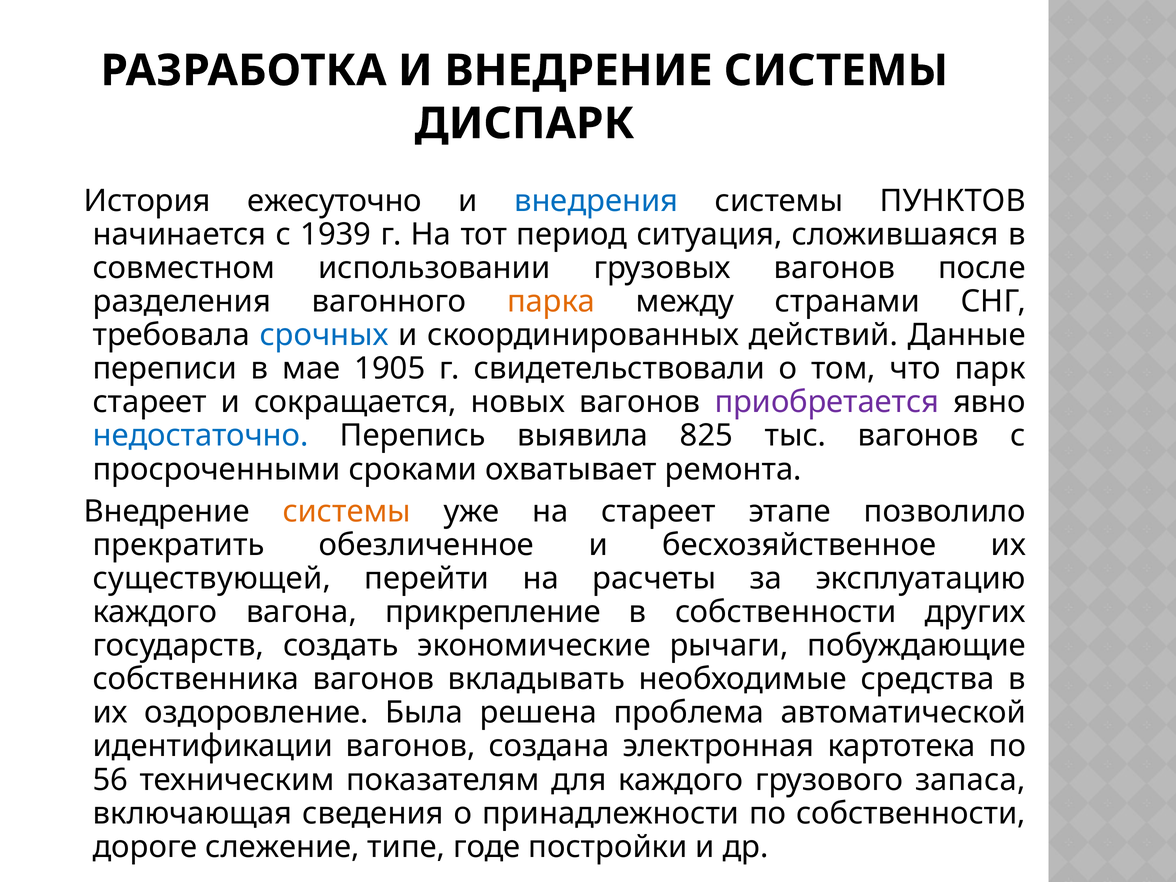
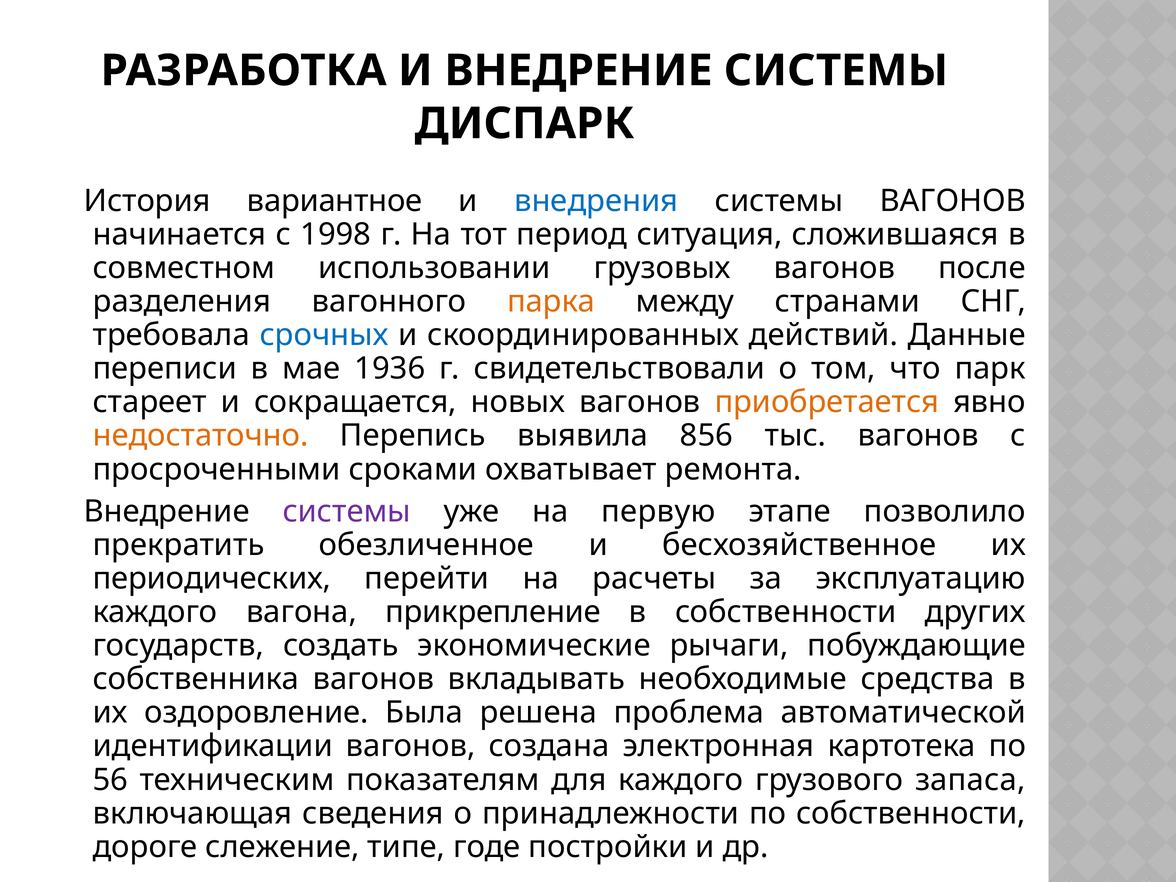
ежесуточно: ежесуточно -> вариантное (335, 201)
системы ПУНКТОВ: ПУНКТОВ -> ВАГОНОВ (953, 201)
1939: 1939 -> 1998 (336, 235)
1905: 1905 -> 1936 (390, 369)
приобретается colour: purple -> orange (827, 402)
недостаточно colour: blue -> orange (201, 436)
825: 825 -> 856 (706, 436)
системы colour: orange -> purple (347, 512)
на стареет: стареет -> первую (658, 512)
существующей: существующей -> периодических (212, 579)
